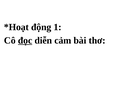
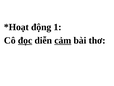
cảm underline: none -> present (63, 40)
